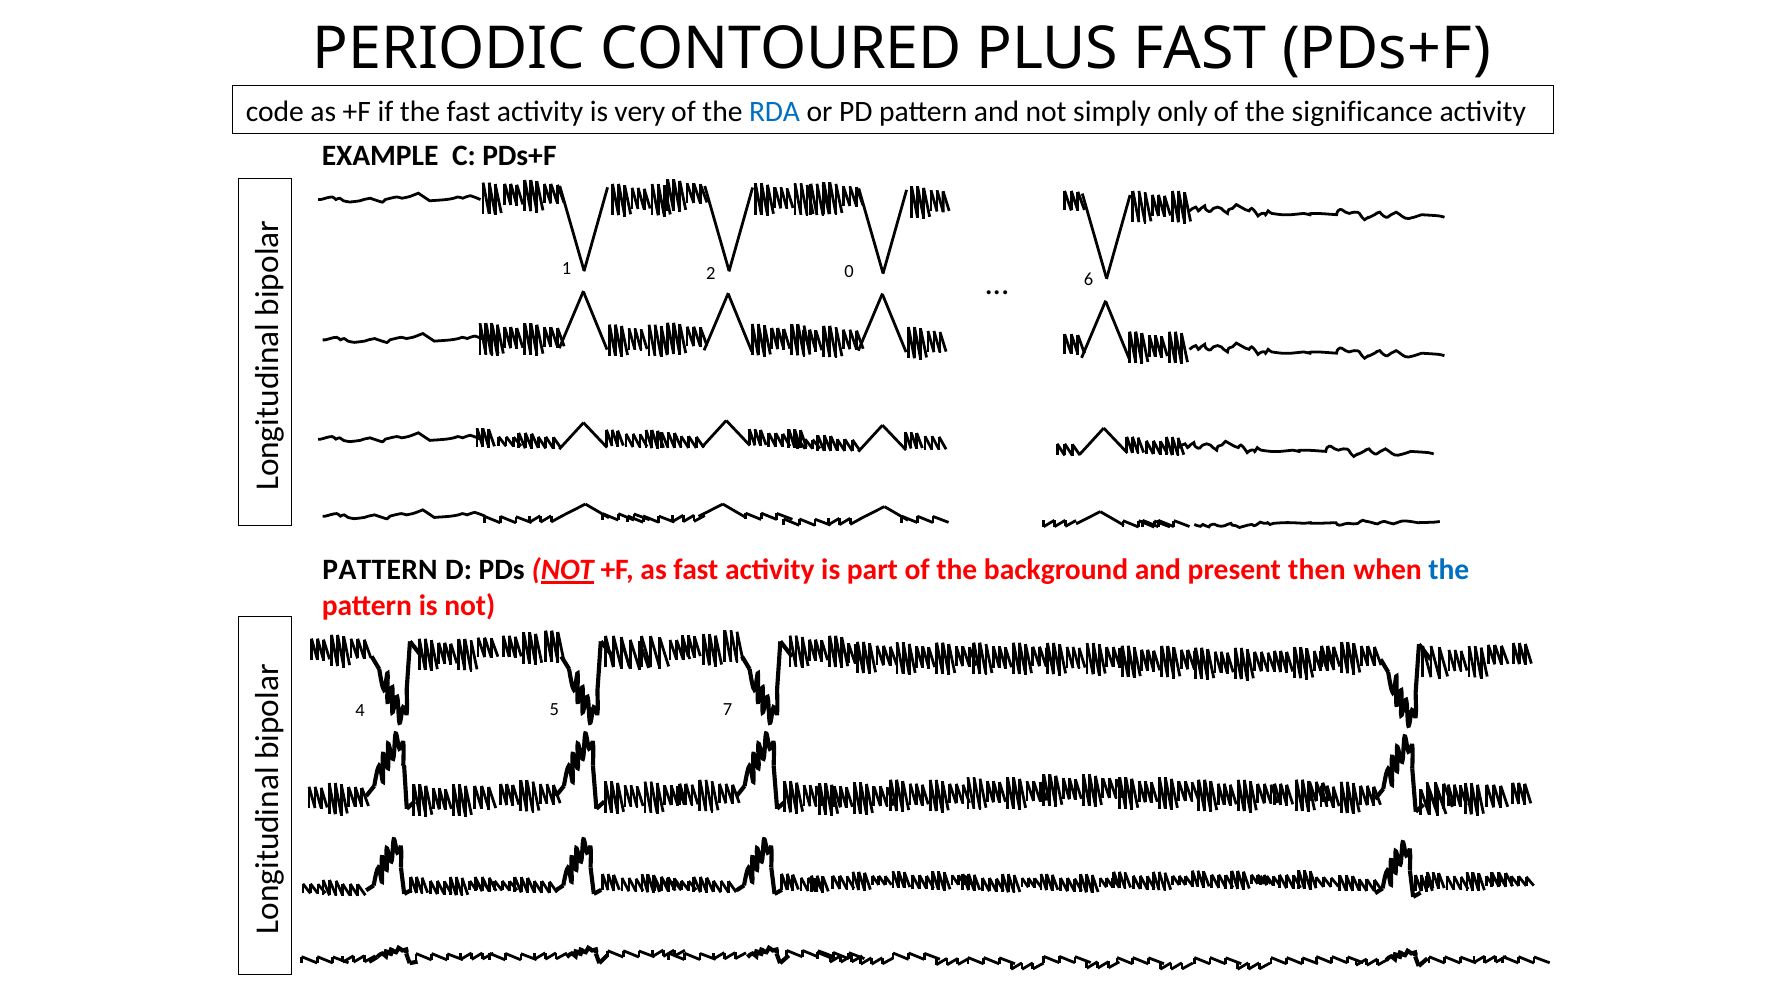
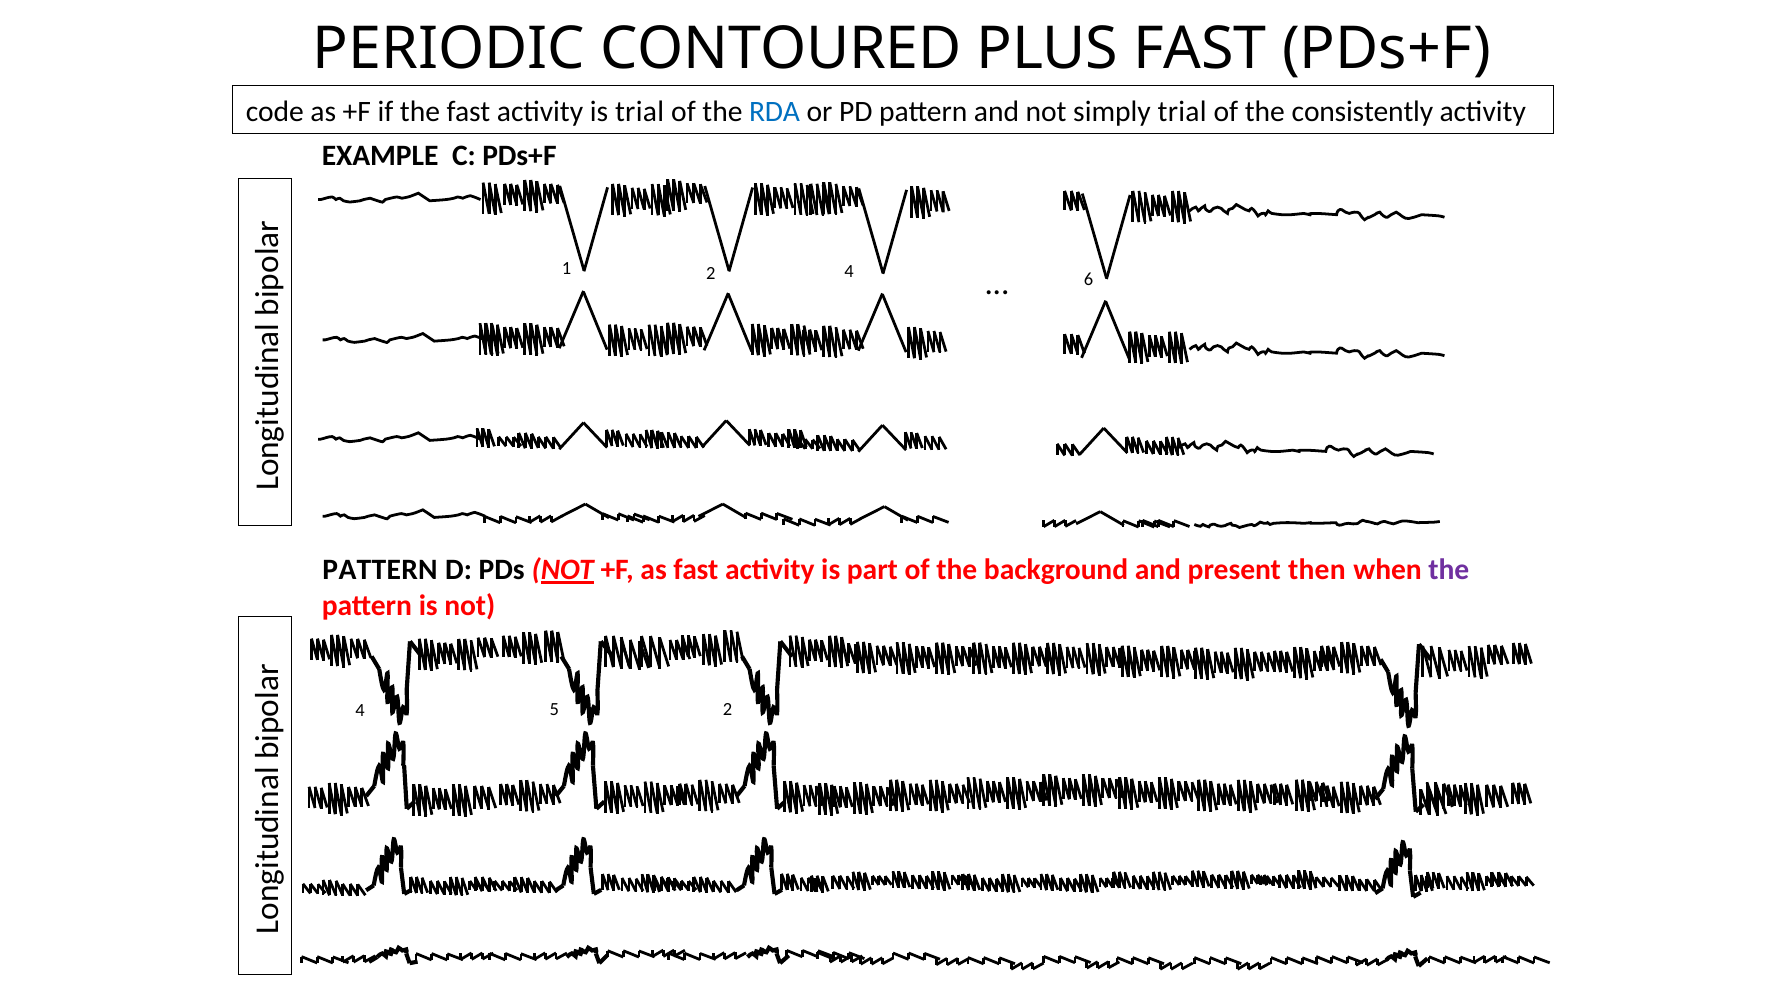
is very: very -> trial (640, 112)
simply only: only -> trial (1182, 112)
significance: significance -> consistently (1362, 112)
2 0: 0 -> 4 (849, 272)
the colour: blue -> purple (1449, 570)
4 7: 7 -> 2 (728, 709)
